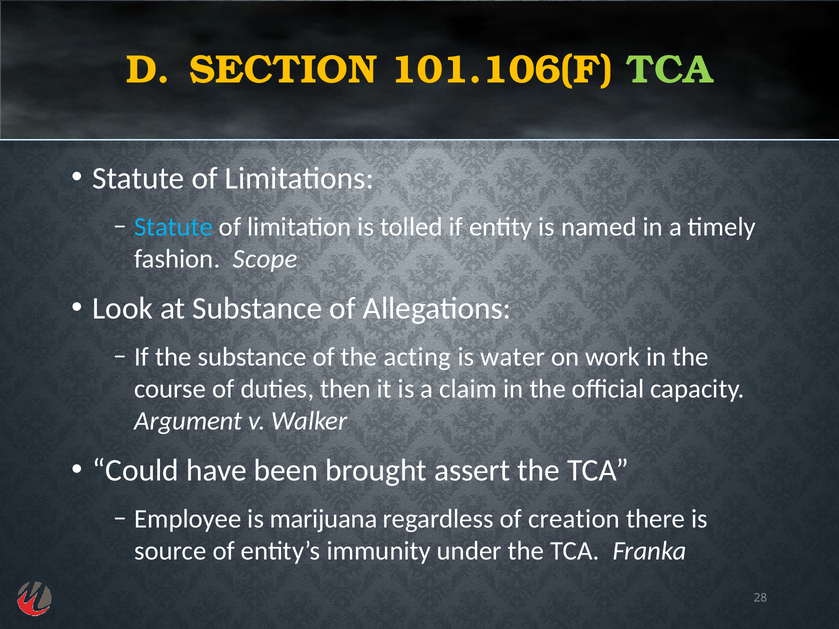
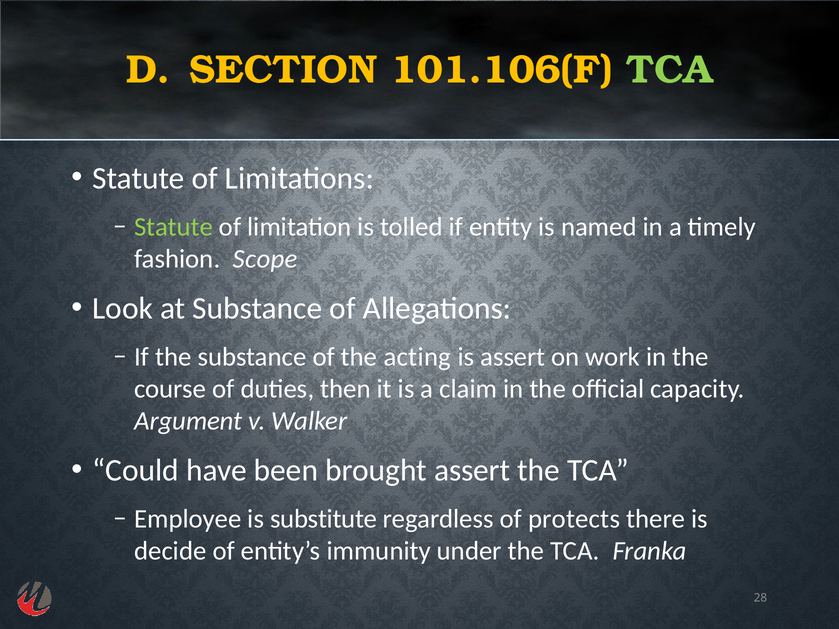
Statute colour: light blue -> light green (174, 227)
is water: water -> assert (513, 357)
marijuana: marijuana -> substitute (324, 519)
creation: creation -> protects (574, 519)
source: source -> decide (170, 551)
